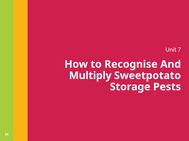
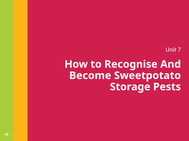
Multiply: Multiply -> Become (90, 76)
